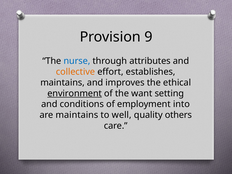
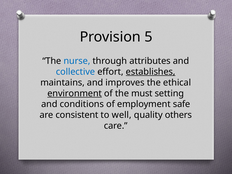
9: 9 -> 5 (148, 37)
collective colour: orange -> blue (76, 72)
establishes underline: none -> present (151, 72)
want: want -> must (142, 93)
into: into -> safe (182, 104)
are maintains: maintains -> consistent (77, 115)
